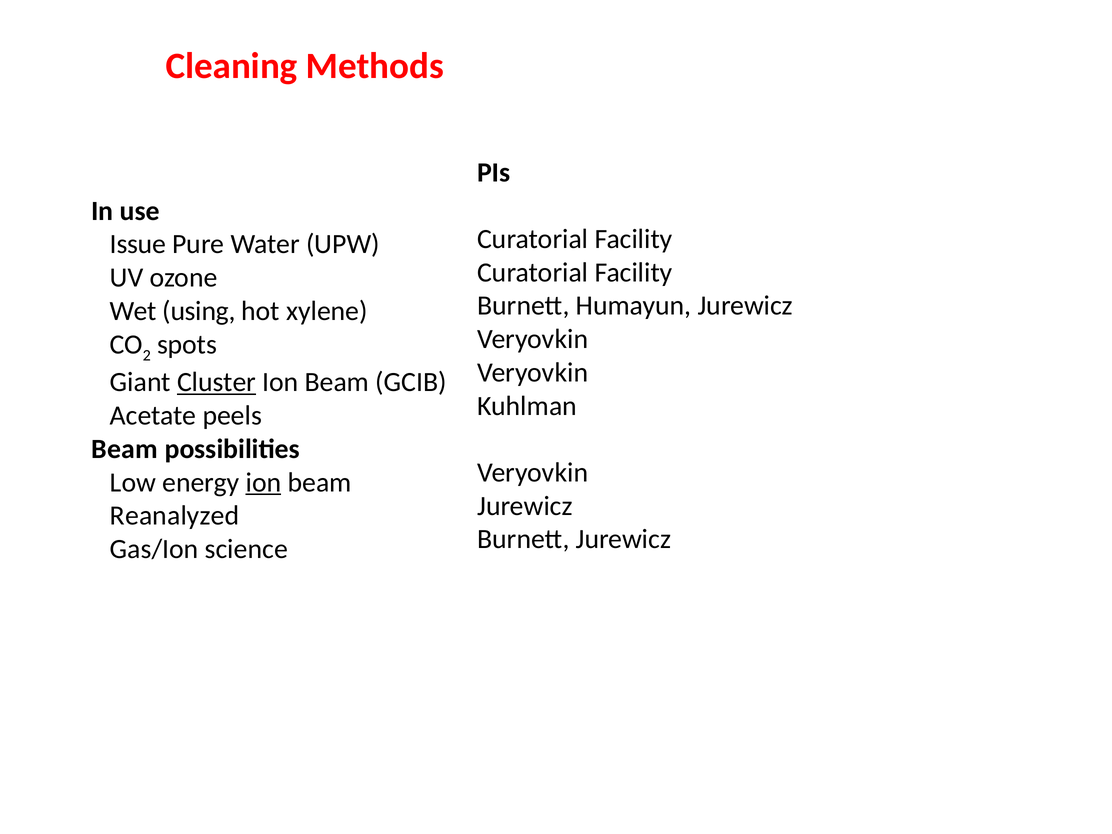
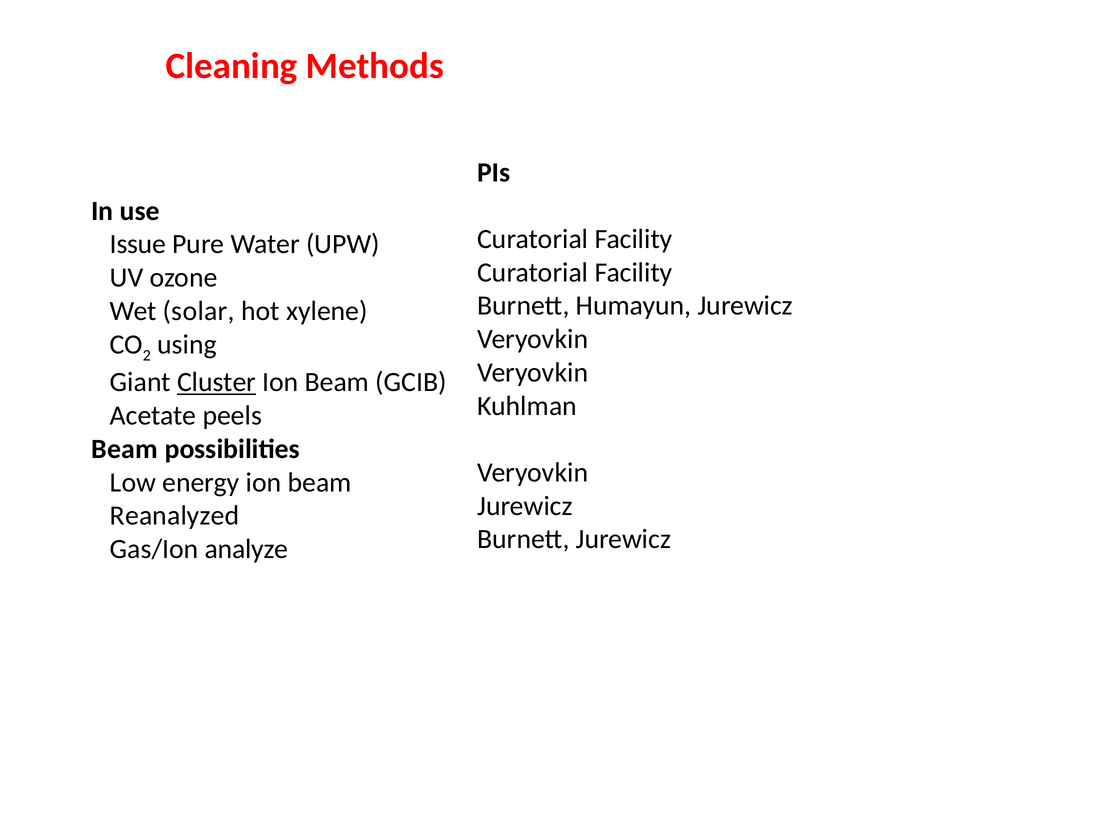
using: using -> solar (199, 311)
spots: spots -> using (187, 344)
ion underline: present -> none (263, 482)
science: science -> analyze (246, 549)
